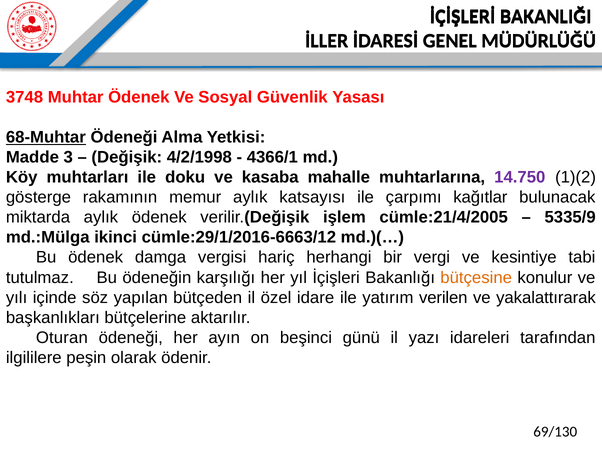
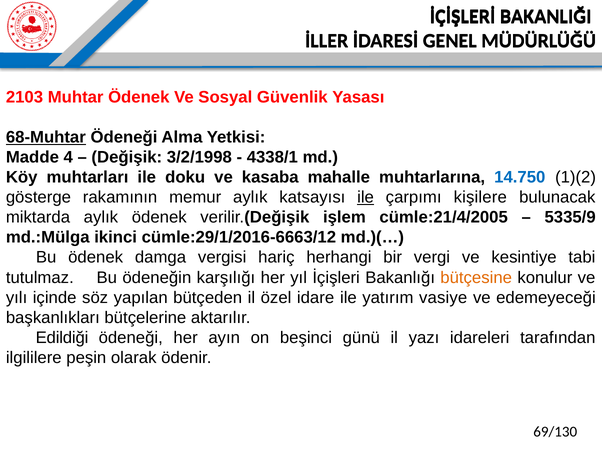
3748: 3748 -> 2103 (24, 97)
3: 3 -> 4 (68, 157)
4/2/1998: 4/2/1998 -> 3/2/1998 (199, 157)
4366/1: 4366/1 -> 4338/1 (272, 157)
14.750 colour: purple -> blue (520, 177)
ile underline: none -> present (366, 197)
kağıtlar: kağıtlar -> kişilere (480, 197)
verilen: verilen -> vasiye (443, 298)
yakalattırarak: yakalattırarak -> edemeyeceği (546, 298)
Oturan: Oturan -> Edildiği (62, 338)
